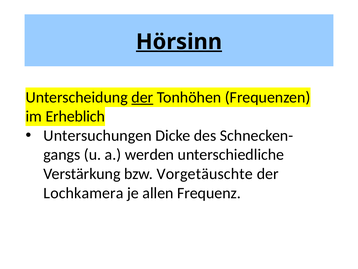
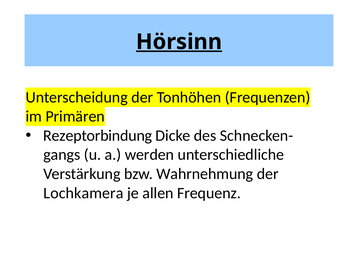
der underline: present -> none (142, 97)
Erheblich: Erheblich -> Primären (75, 116)
Untersuchungen: Untersuchungen -> Rezeptorbindung (98, 135)
Vorgetäuschte: Vorgetäuschte -> Wahrnehmung (205, 174)
